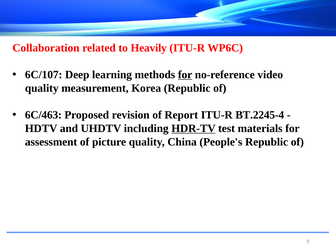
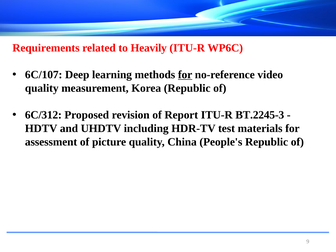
Collaboration: Collaboration -> Requirements (46, 48)
6C/463: 6C/463 -> 6C/312 (43, 115)
BT.2245-4: BT.2245-4 -> BT.2245-3 (260, 115)
HDR-TV underline: present -> none (193, 128)
